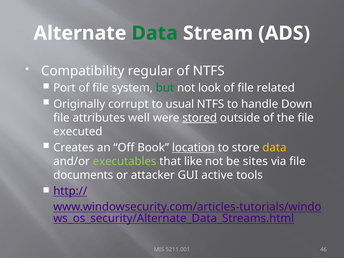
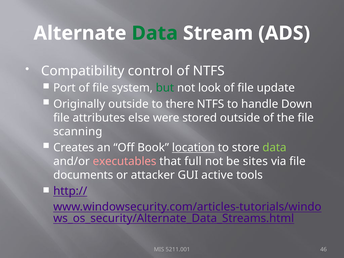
regular: regular -> control (150, 71)
related: related -> update (276, 88)
Originally corrupt: corrupt -> outside (128, 104)
usual: usual -> there (180, 104)
well: well -> else (139, 118)
stored underline: present -> none (200, 118)
executed: executed -> scanning (78, 131)
data colour: yellow -> light green (274, 148)
executables colour: light green -> pink (125, 161)
like: like -> full (193, 161)
